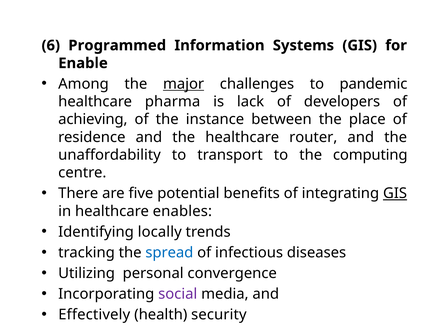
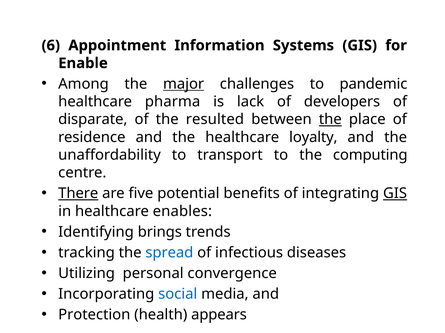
Programmed: Programmed -> Appointment (117, 46)
achieving: achieving -> disparate (93, 120)
instance: instance -> resulted (215, 120)
the underline: none -> present (330, 120)
router: router -> loyalty (313, 138)
There underline: none -> present (78, 194)
locally: locally -> brings (160, 232)
social colour: purple -> blue (178, 295)
Effectively: Effectively -> Protection (94, 315)
security: security -> appears (219, 315)
